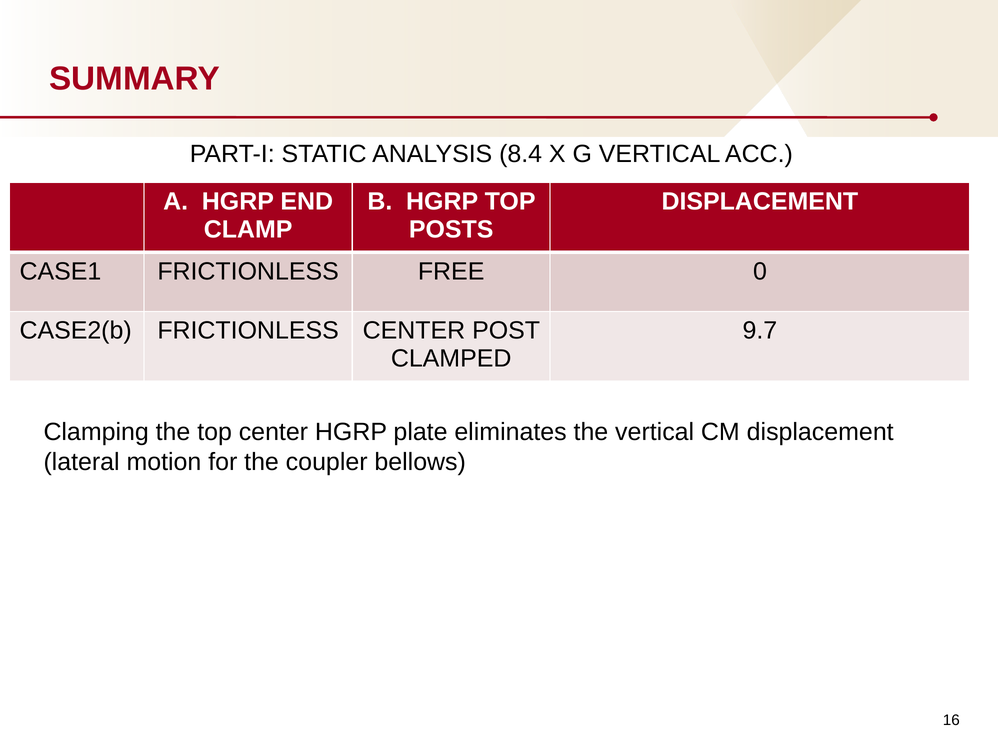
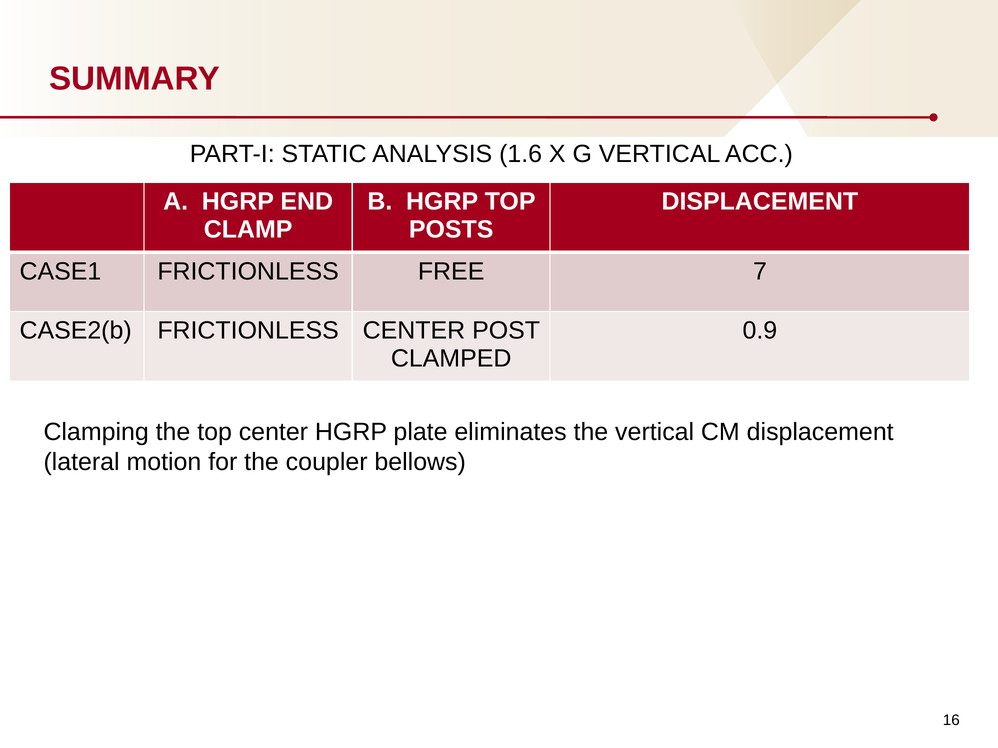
8.4: 8.4 -> 1.6 (521, 154)
0: 0 -> 7 (760, 272)
9.7: 9.7 -> 0.9 (760, 331)
